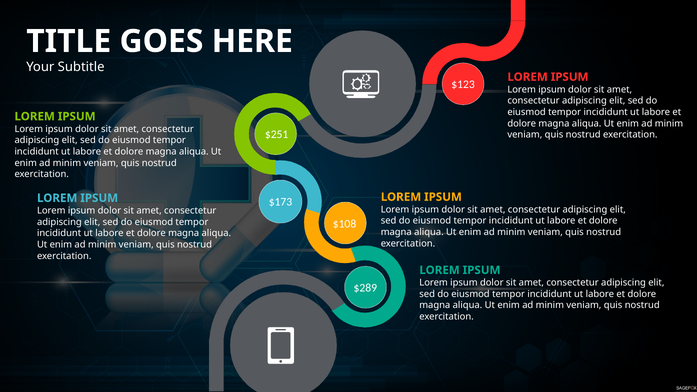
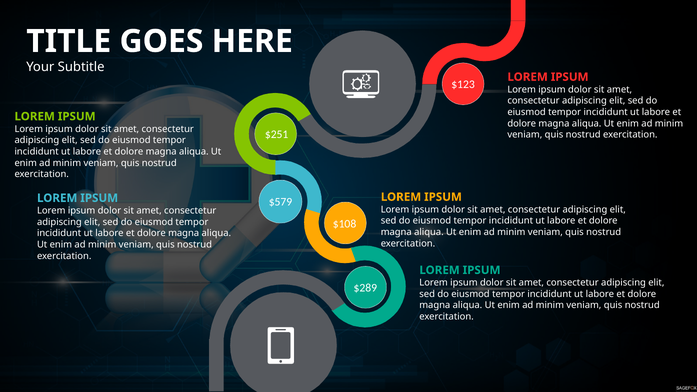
$173: $173 -> $579 (280, 202)
